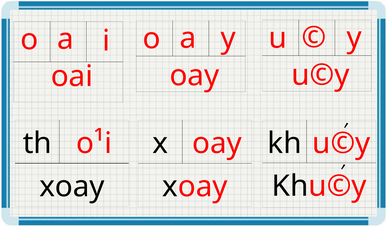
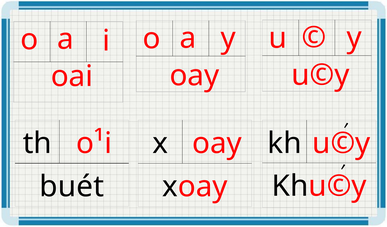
xoay: xoay -> buét (72, 186)
